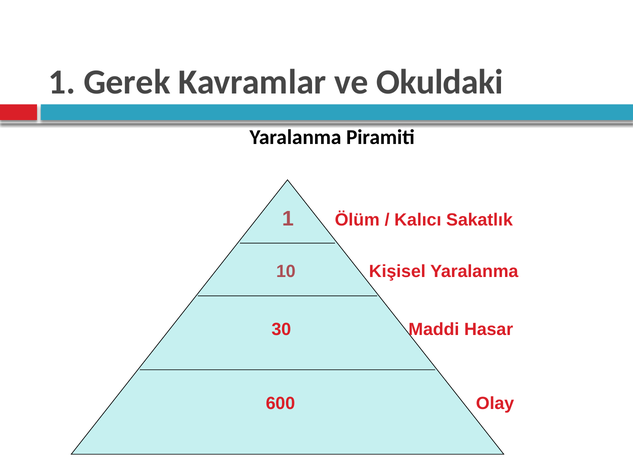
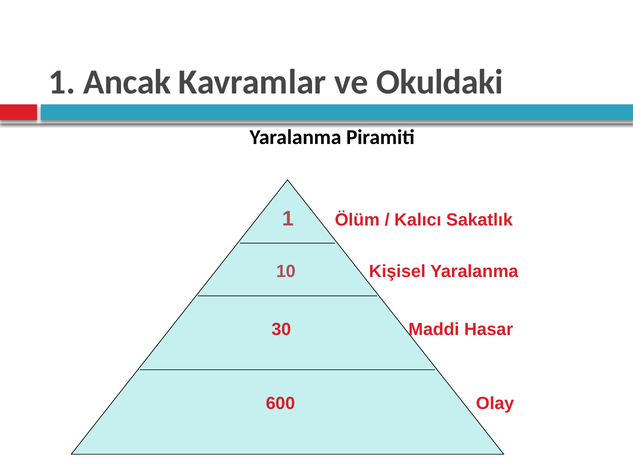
Gerek: Gerek -> Ancak (127, 82)
